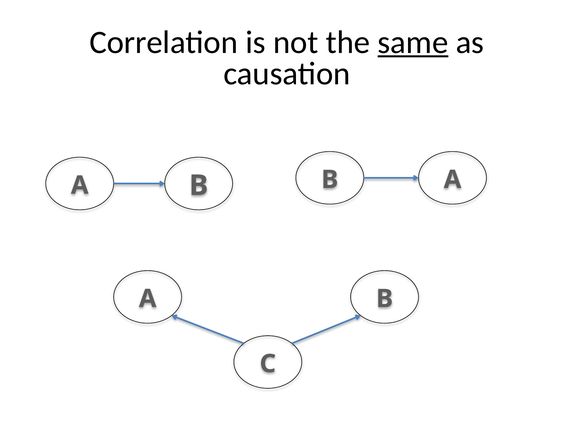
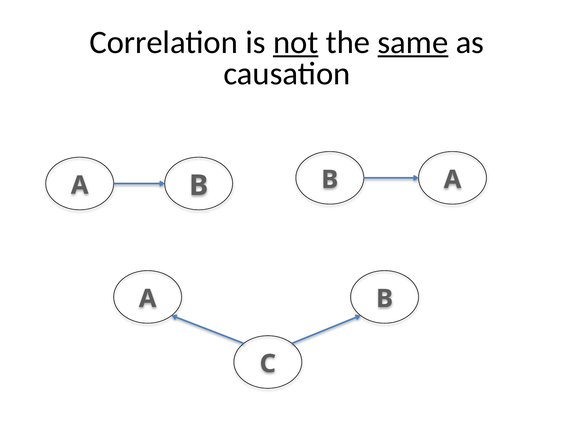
not underline: none -> present (296, 42)
